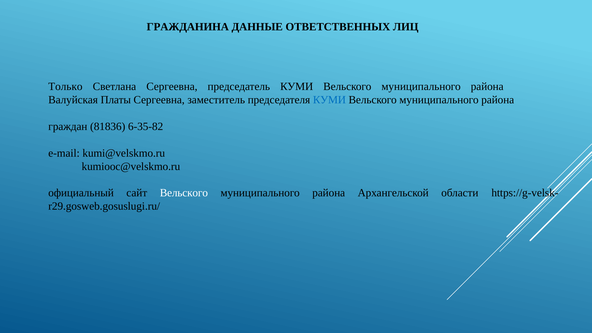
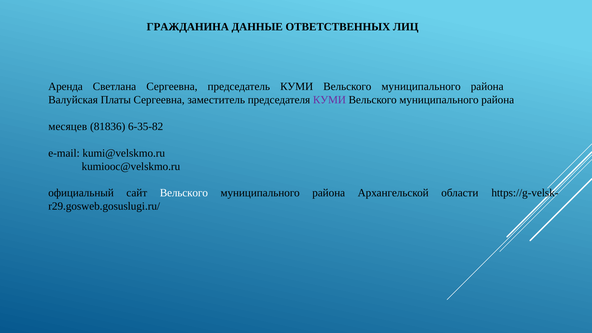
Только: Только -> Аренда (66, 86)
КУМИ colour: blue -> purple (329, 100)
граждан: граждан -> месяцев (68, 126)
